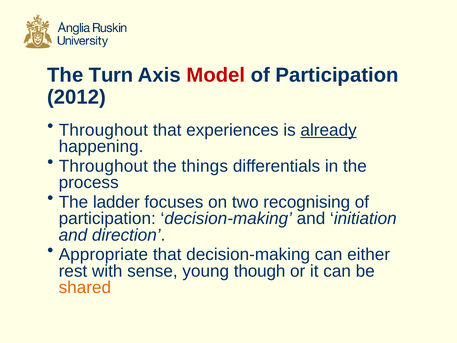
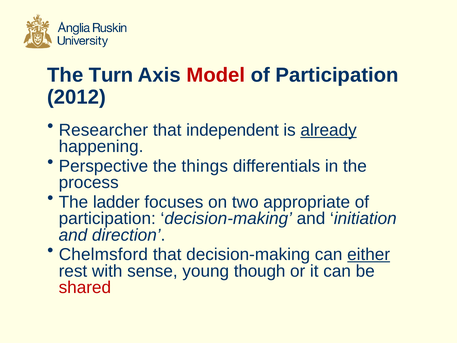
Throughout: Throughout -> Researcher (103, 130)
experiences: experiences -> independent (233, 130)
Throughout: Throughout -> Perspective (103, 166)
recognising: recognising -> appropriate (307, 202)
Appropriate: Appropriate -> Chelmsford (103, 254)
either underline: none -> present (369, 254)
shared colour: orange -> red (85, 287)
